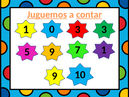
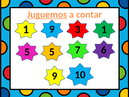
contar underline: present -> none (89, 15)
1 0: 0 -> 9 (52, 29)
3 3: 3 -> 1 (104, 29)
5 9: 9 -> 5 (52, 52)
7 1: 1 -> 6 (104, 50)
